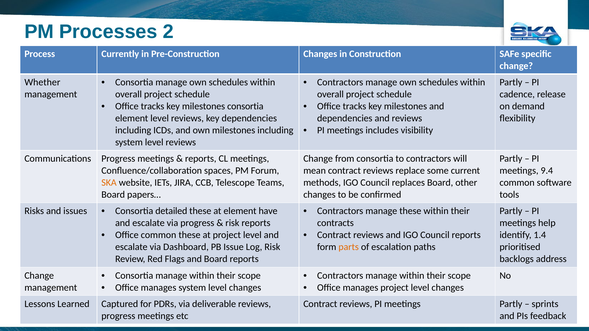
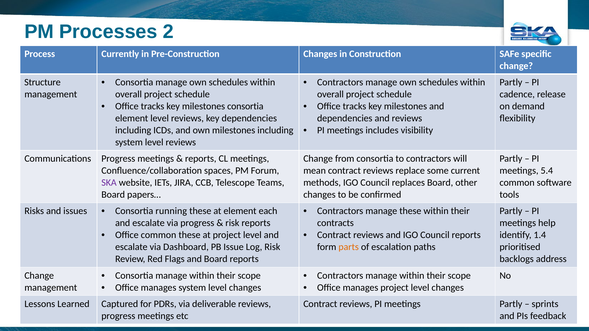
Whether: Whether -> Structure (42, 82)
9.4: 9.4 -> 5.4 (547, 171)
SKA colour: orange -> purple (109, 183)
detailed: detailed -> running (171, 211)
have: have -> each (268, 211)
